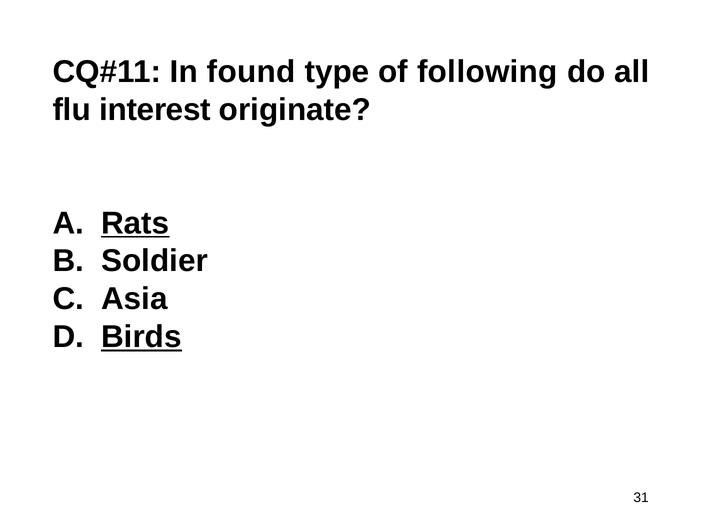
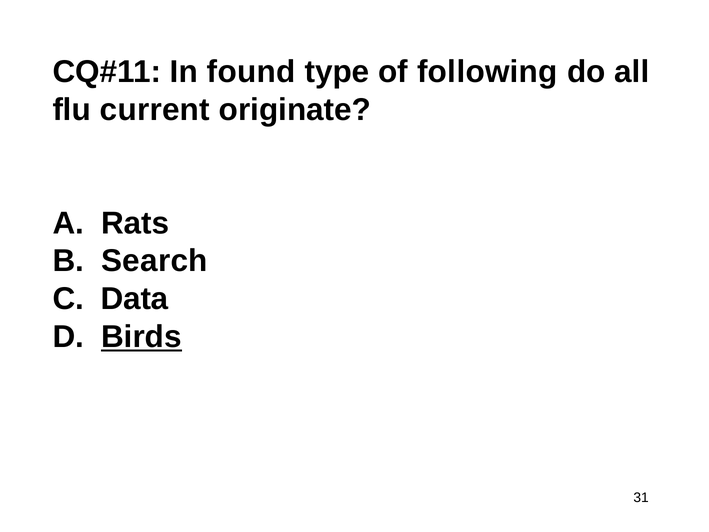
interest: interest -> current (155, 110)
Rats underline: present -> none (135, 223)
Soldier: Soldier -> Search (154, 261)
Asia: Asia -> Data (135, 299)
